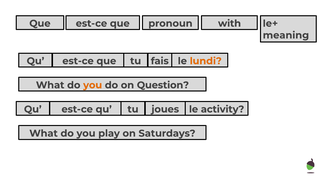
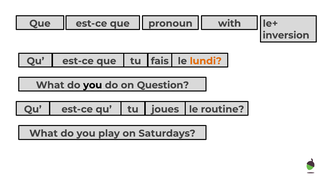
meaning: meaning -> inversion (286, 35)
you colour: orange -> black (93, 85)
activity: activity -> routine (223, 109)
